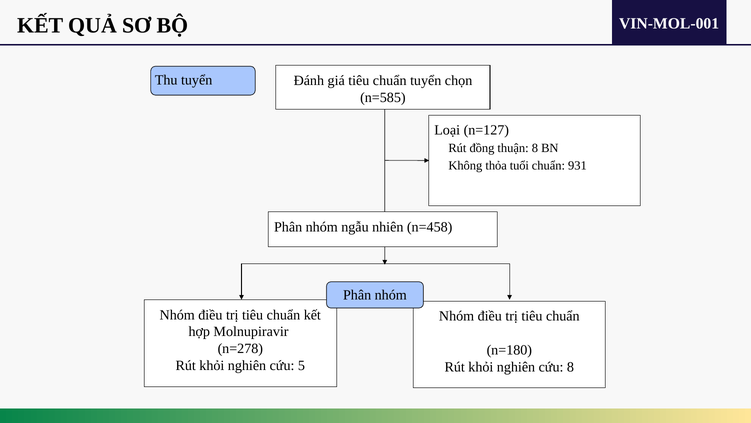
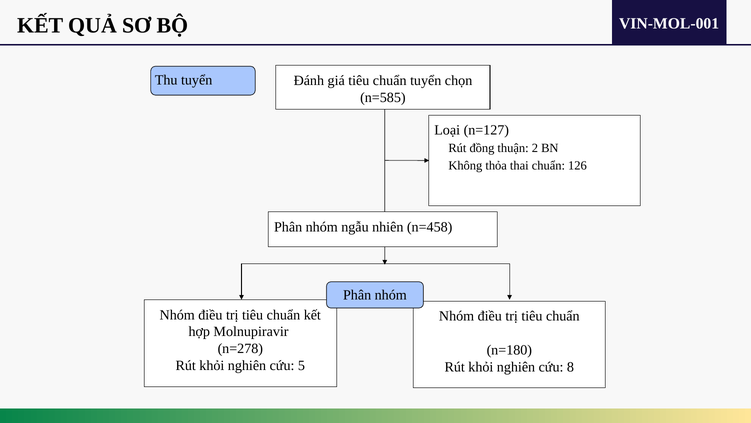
thuận 8: 8 -> 2 (535, 148)
tuổi: tuổi -> thai (519, 165)
931: 931 -> 126 (577, 165)
